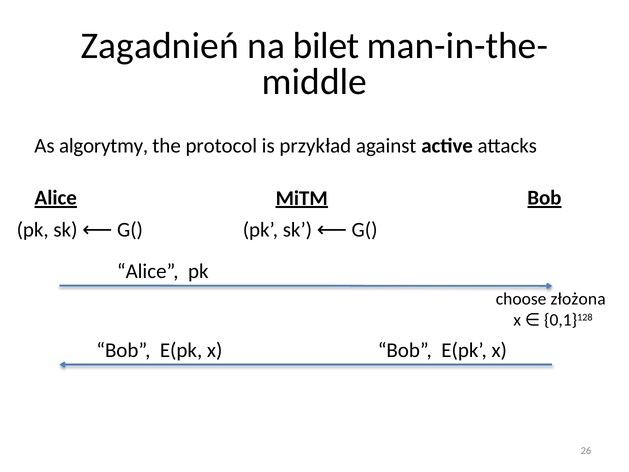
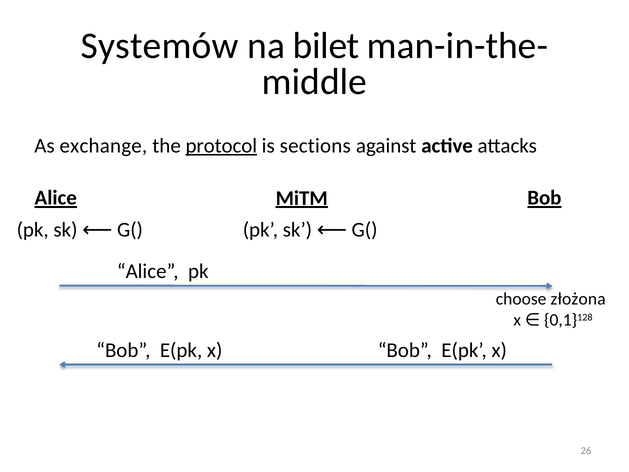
Zagadnień: Zagadnień -> Systemów (160, 46)
algorytmy: algorytmy -> exchange (103, 146)
protocol underline: none -> present (221, 146)
przykład: przykład -> sections (315, 146)
